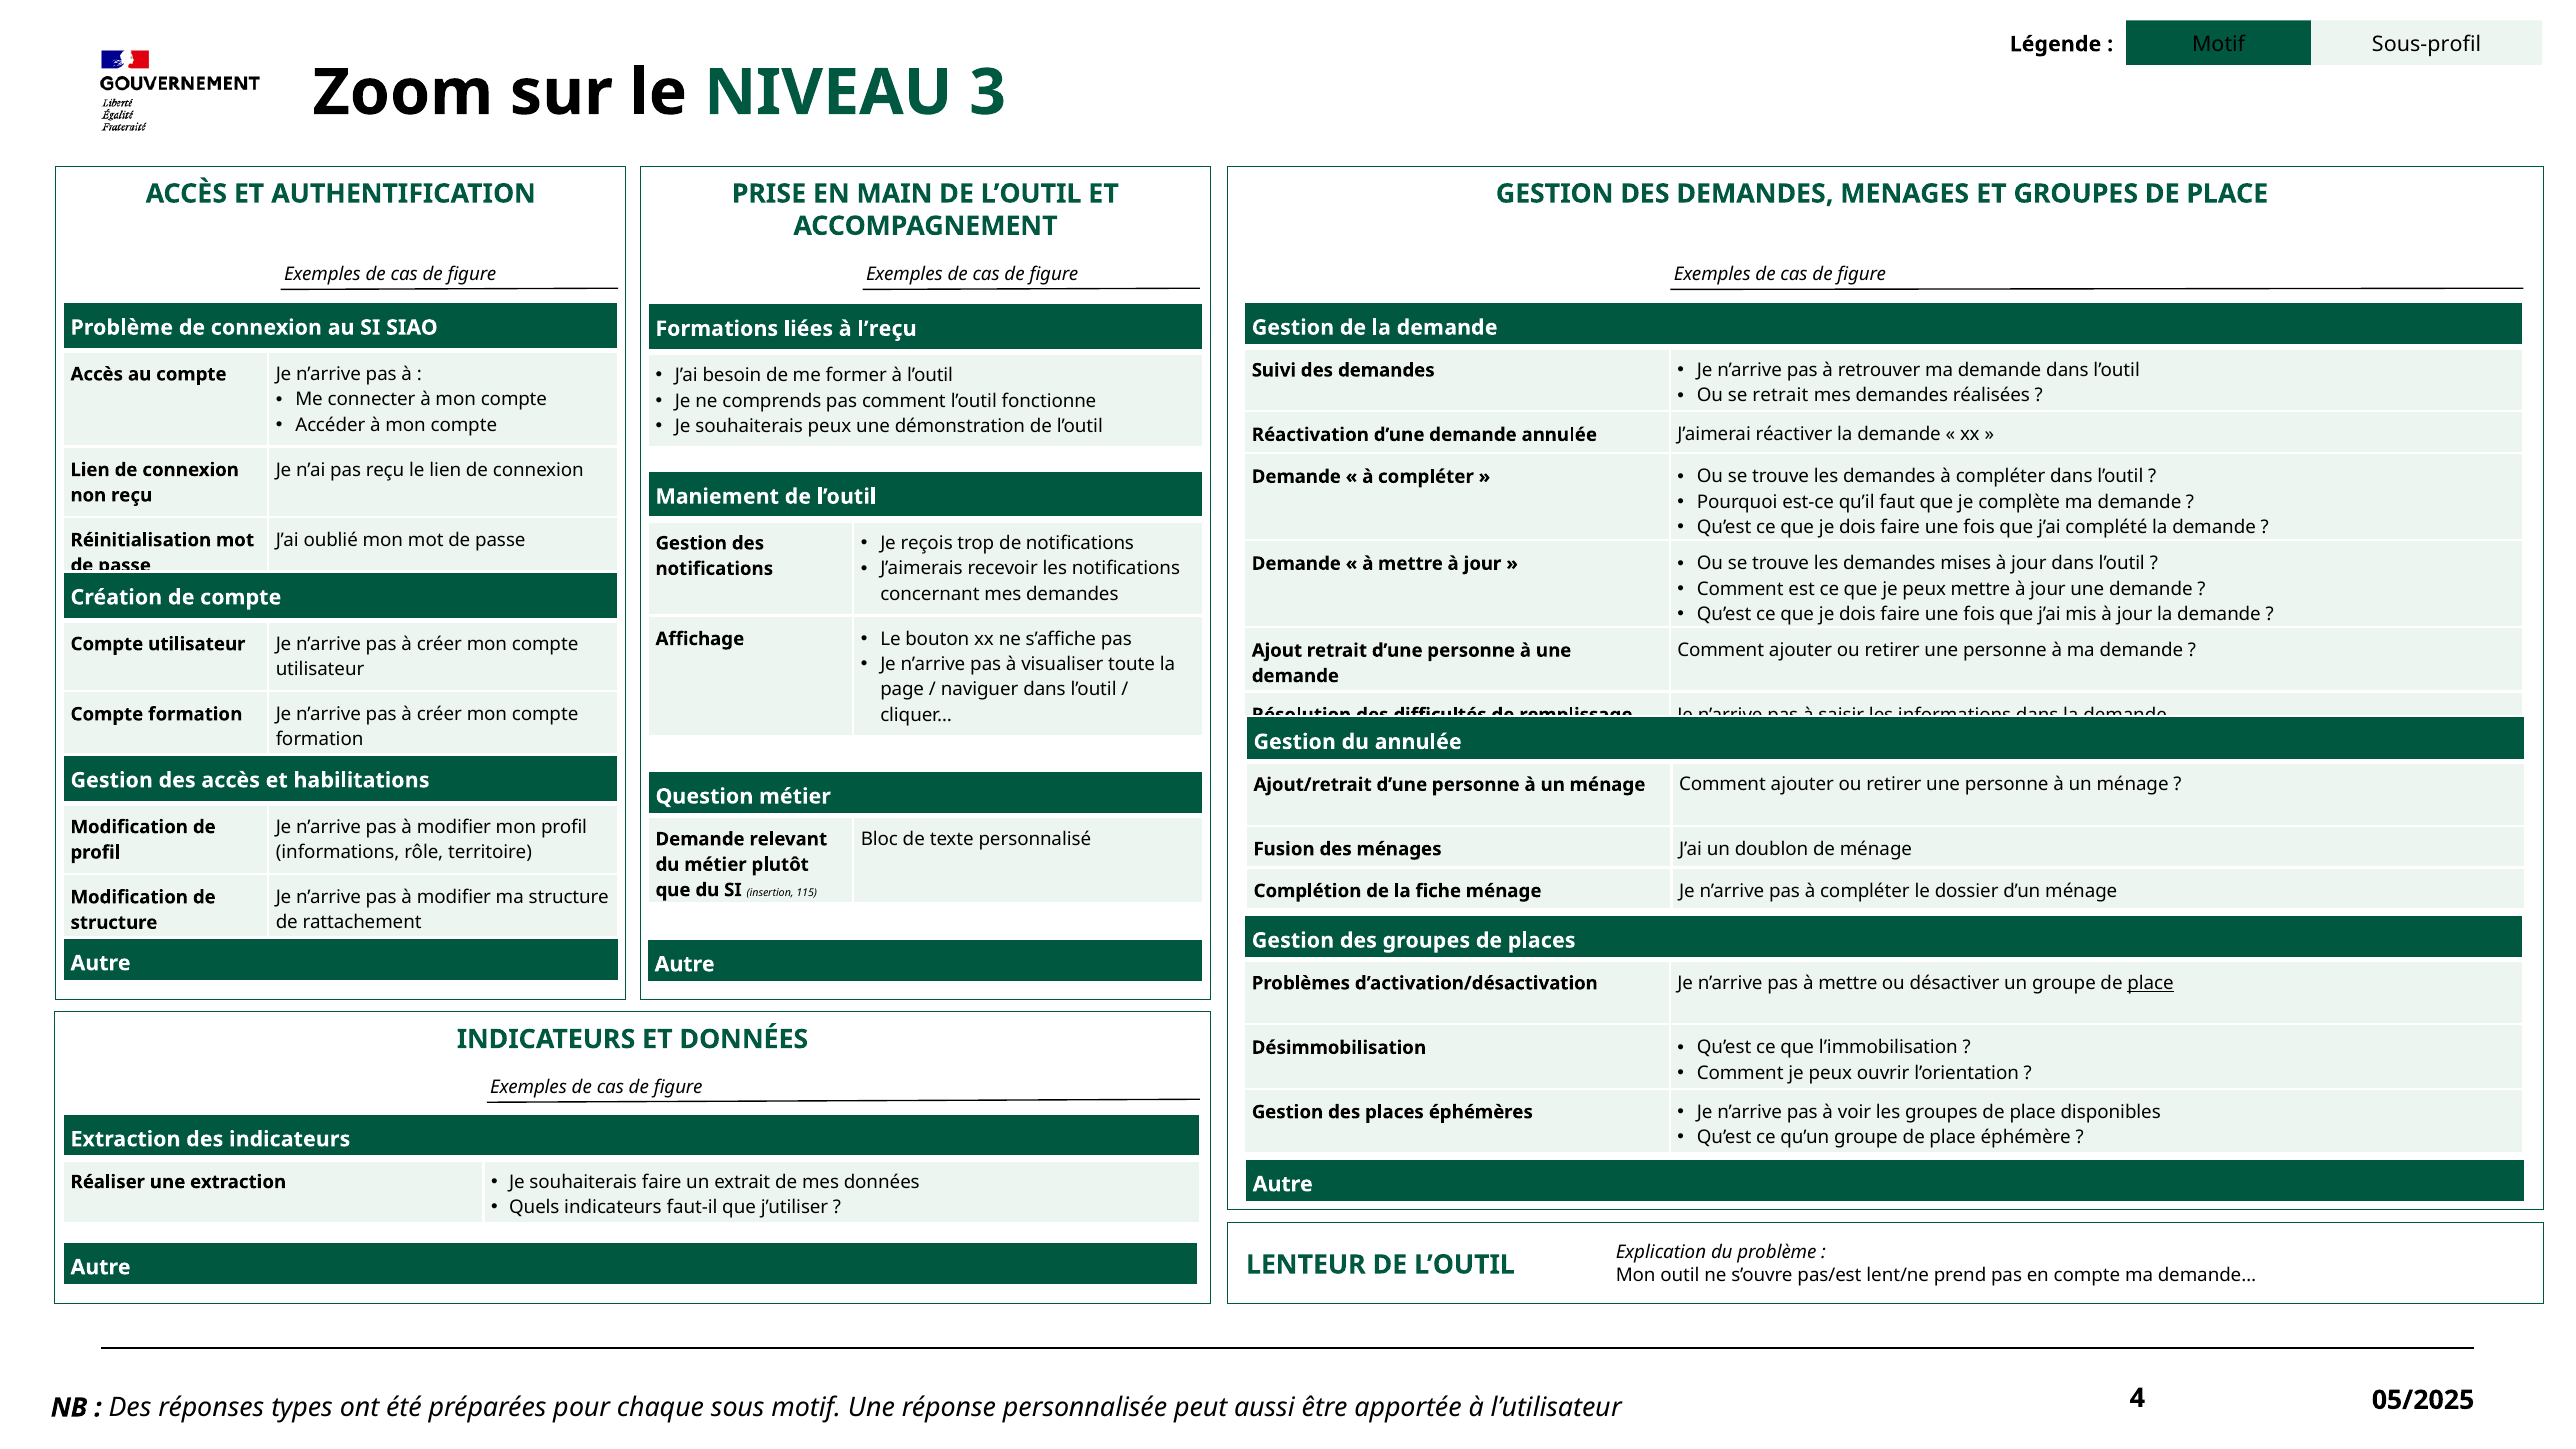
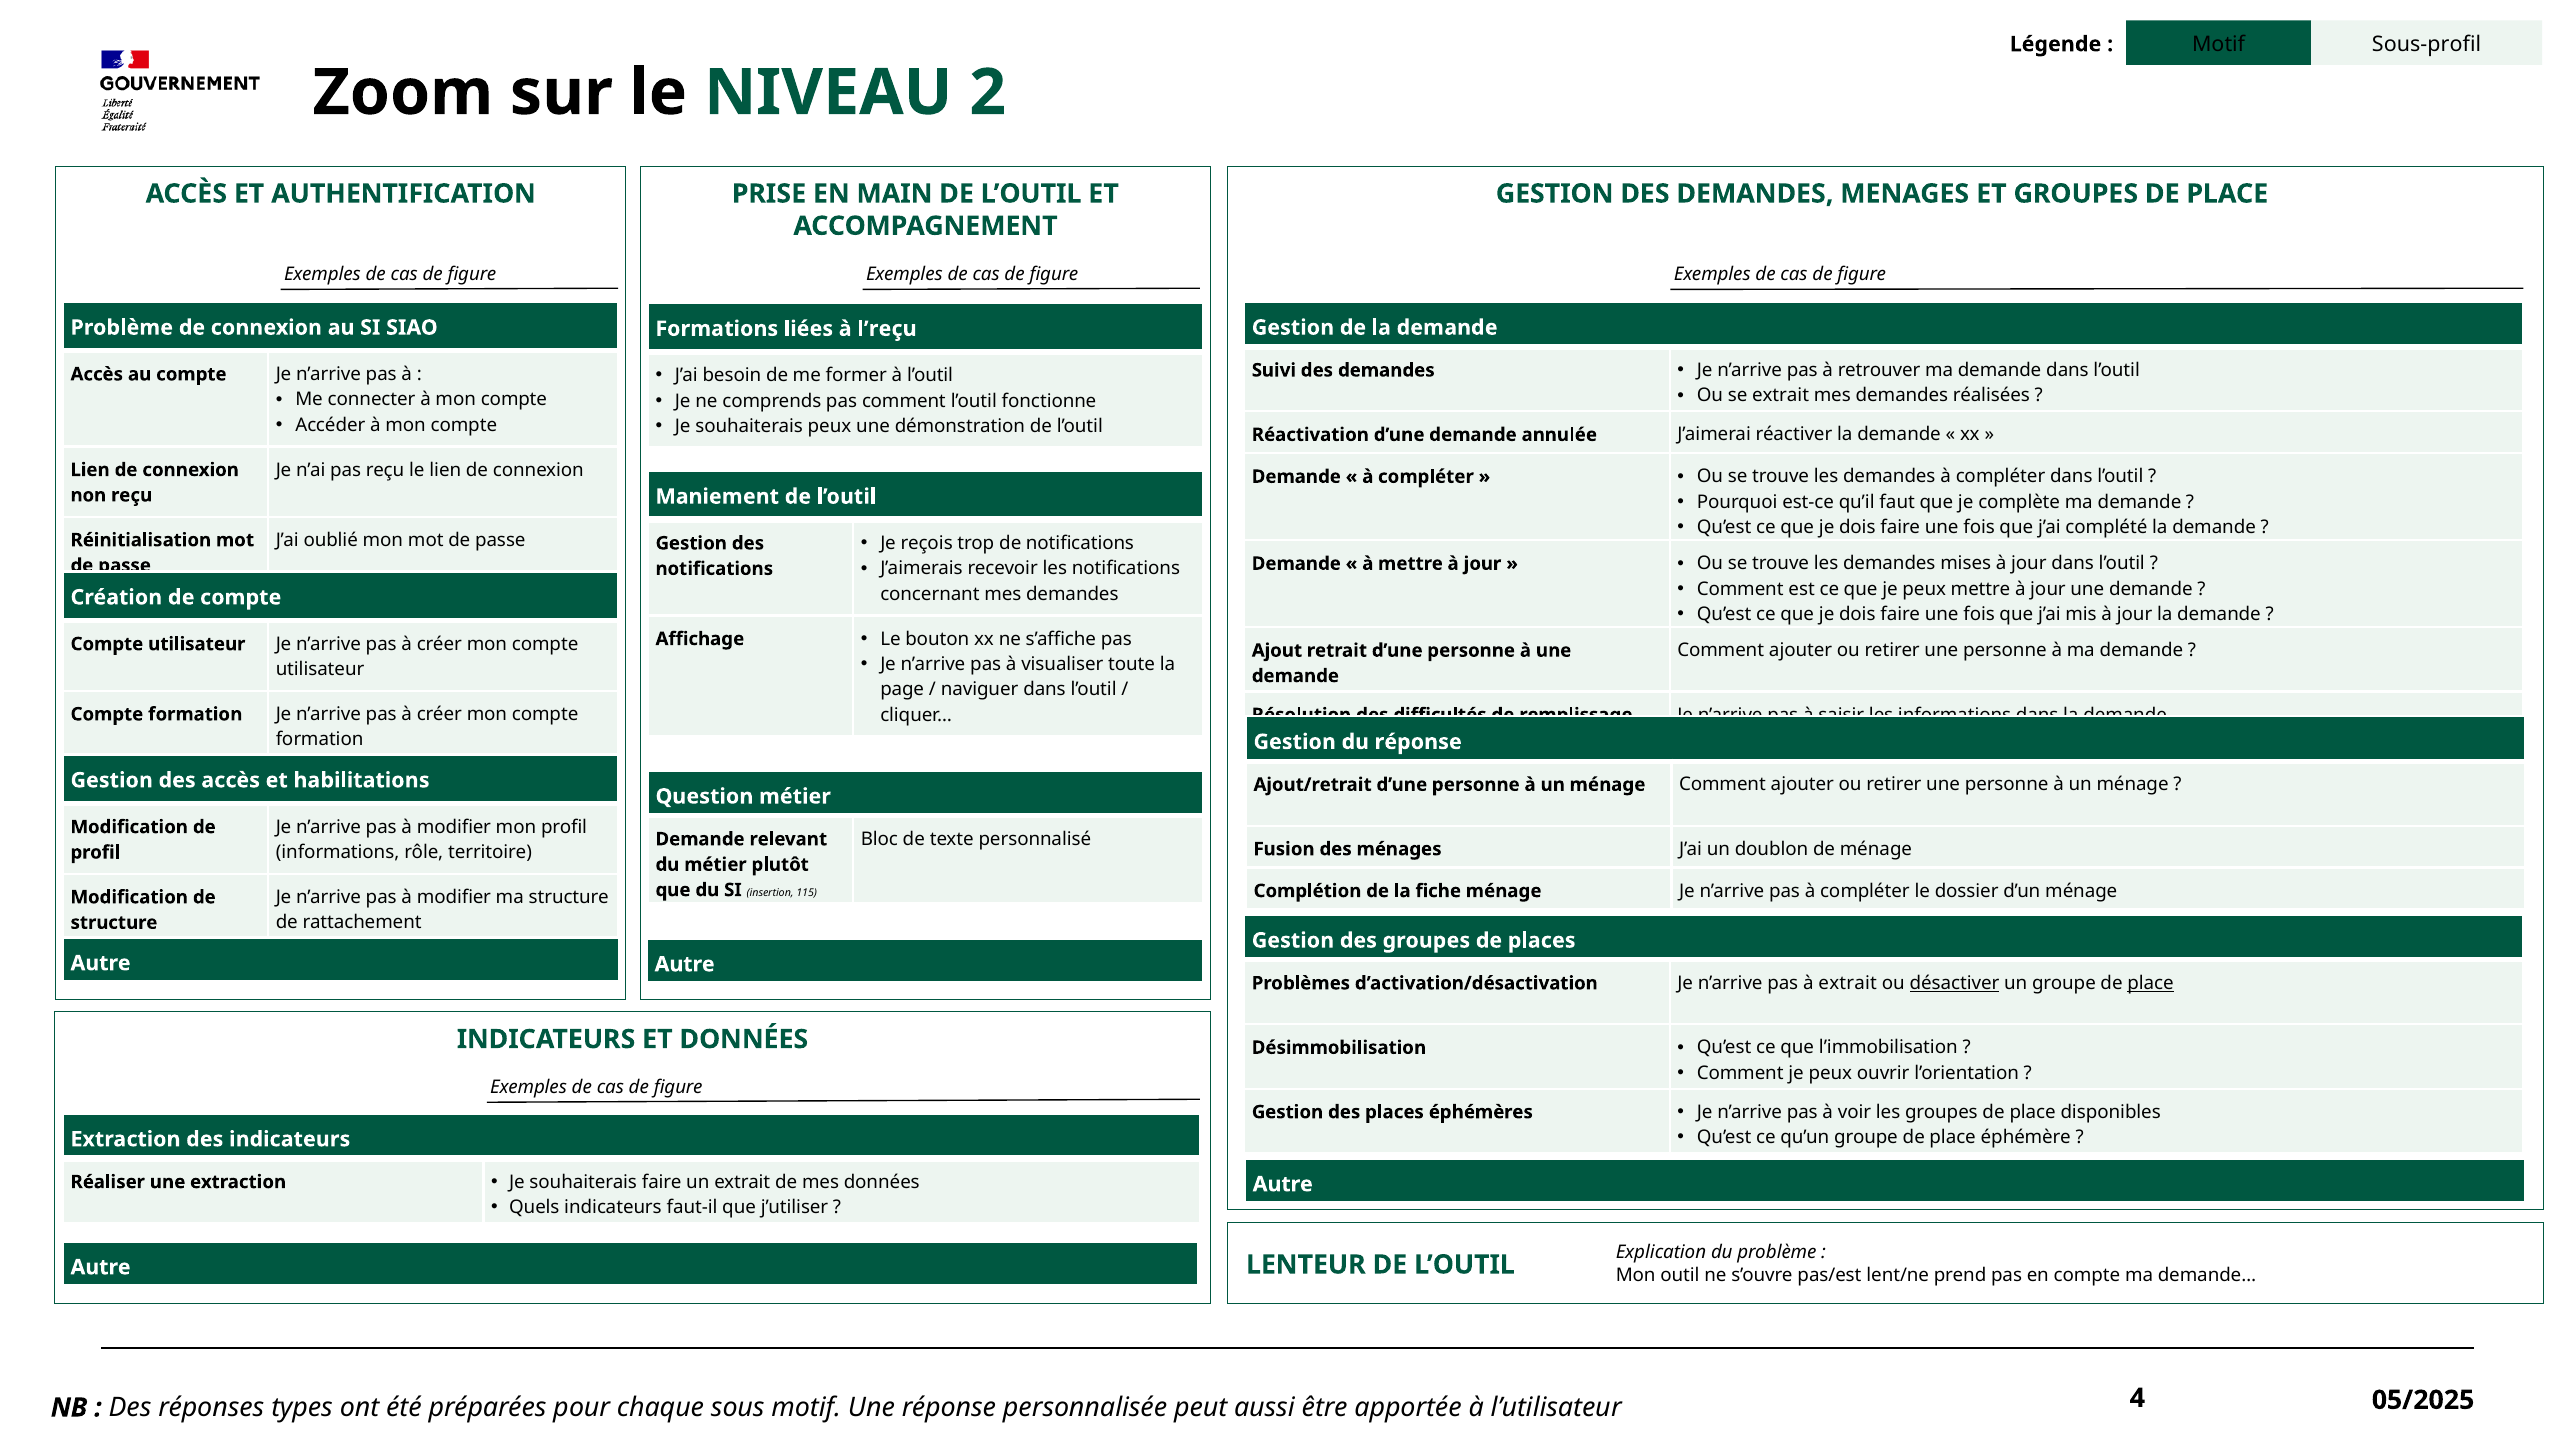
3: 3 -> 2 (988, 93)
se retrait: retrait -> extrait (1781, 396)
du annulée: annulée -> réponse (1418, 742)
pas à mettre: mettre -> extrait (1848, 983)
désactiver underline: none -> present (1954, 983)
